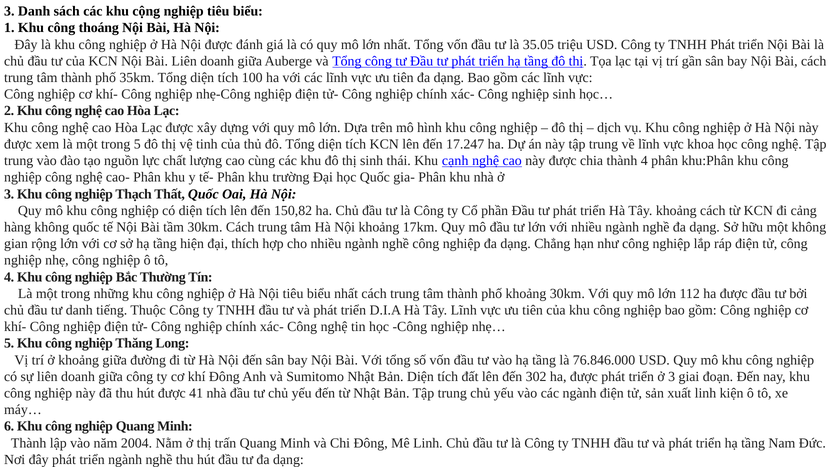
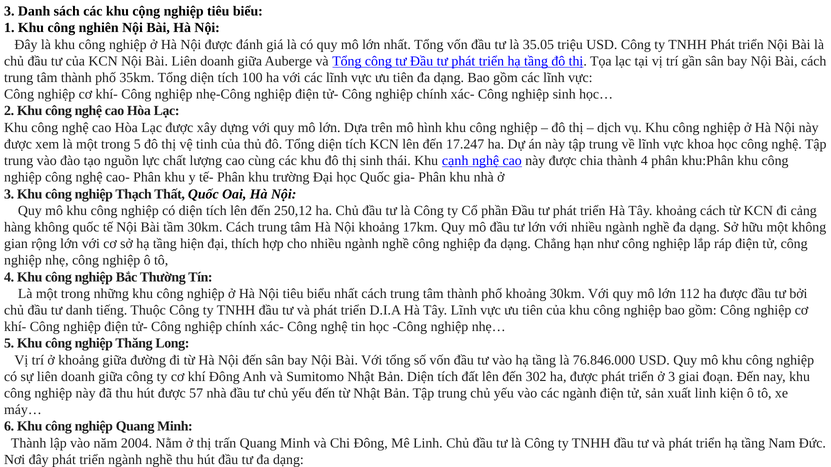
thoáng: thoáng -> nghiên (99, 28)
150,82: 150,82 -> 250,12 (293, 211)
41: 41 -> 57 (196, 394)
